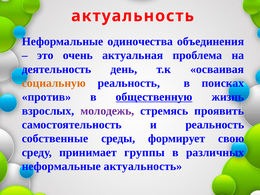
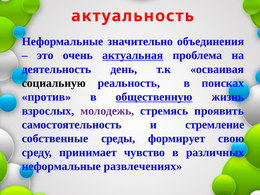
одиночества: одиночества -> значительно (140, 41)
актуальная underline: none -> present (133, 55)
социальную colour: orange -> black (54, 83)
и реальность: реальность -> стремление (215, 125)
группы: группы -> чувство (145, 152)
неформальные актуальность: актуальность -> развлечениях (143, 166)
